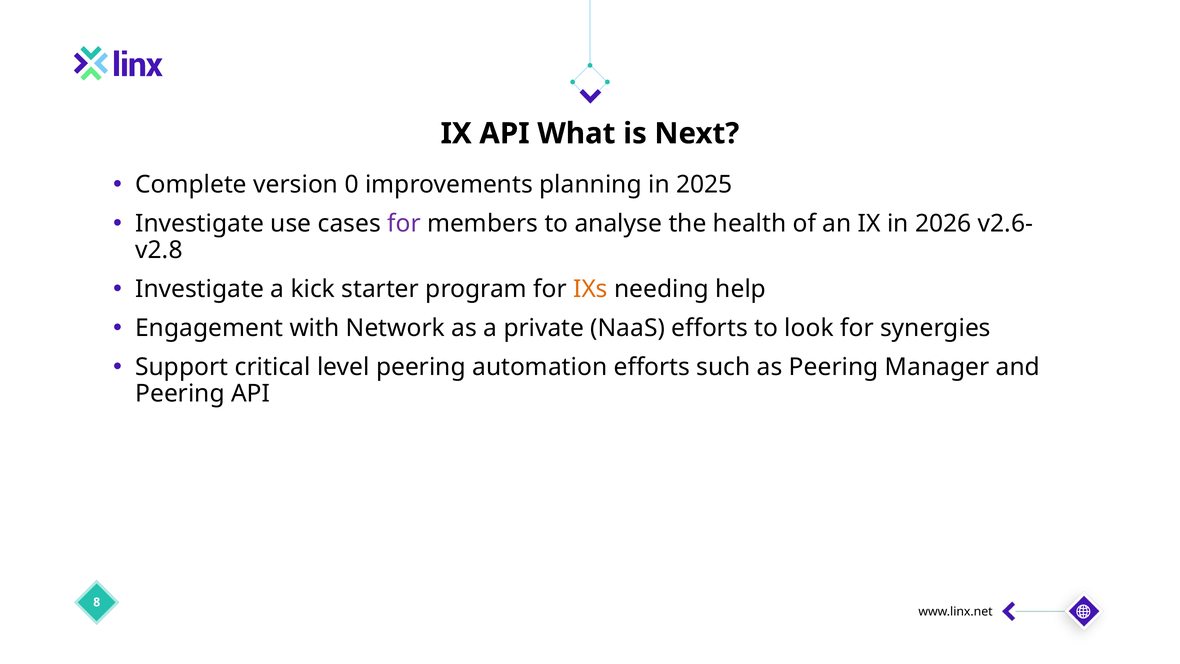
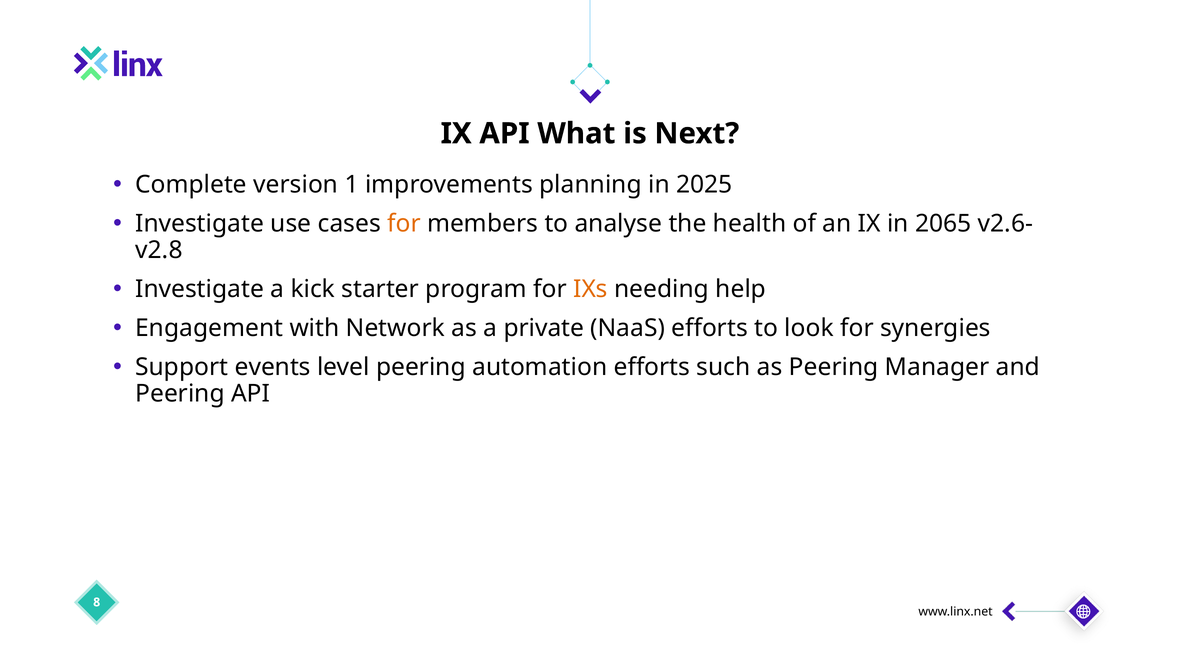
0: 0 -> 1 (352, 185)
for colour: purple -> orange (404, 224)
2026: 2026 -> 2065 (943, 224)
critical: critical -> events (273, 367)
